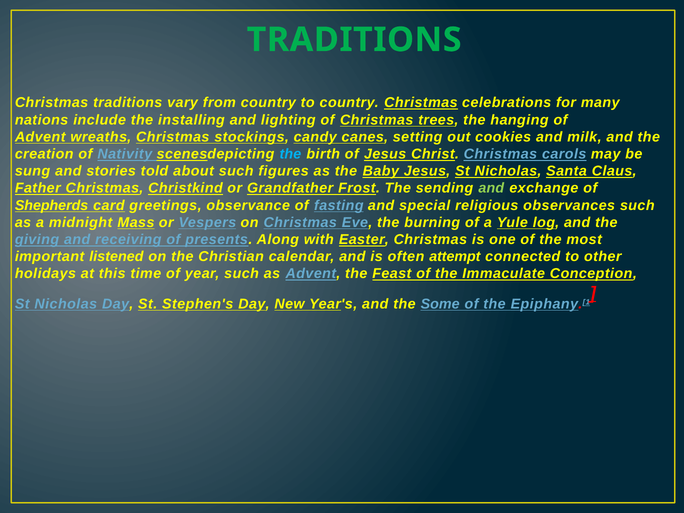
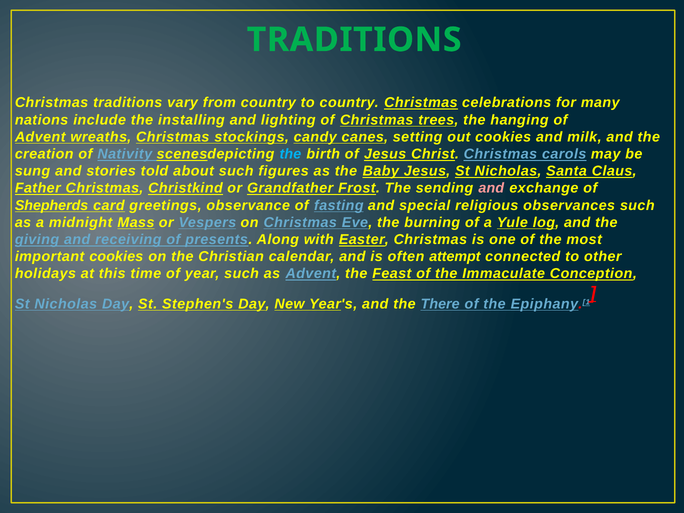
and colour: light green -> pink (491, 188)
important listened: listened -> cookies (116, 257)
Some: Some -> There (440, 304)
